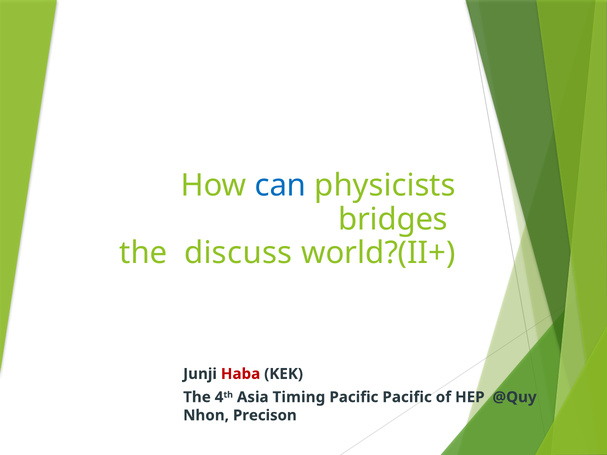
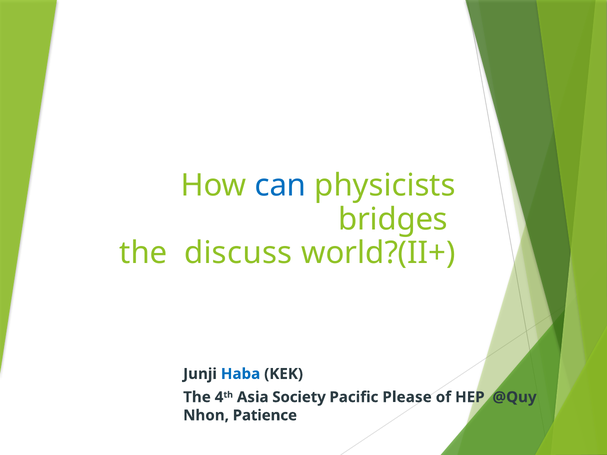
Haba colour: red -> blue (241, 374)
Timing: Timing -> Society (299, 397)
Pacific Pacific: Pacific -> Please (407, 397)
Precison: Precison -> Patience (265, 416)
